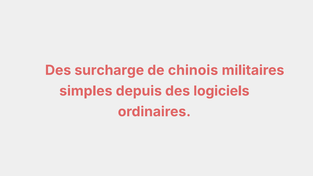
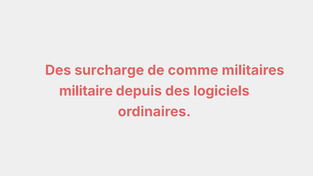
chinois: chinois -> comme (193, 70)
simples: simples -> militaire (86, 91)
